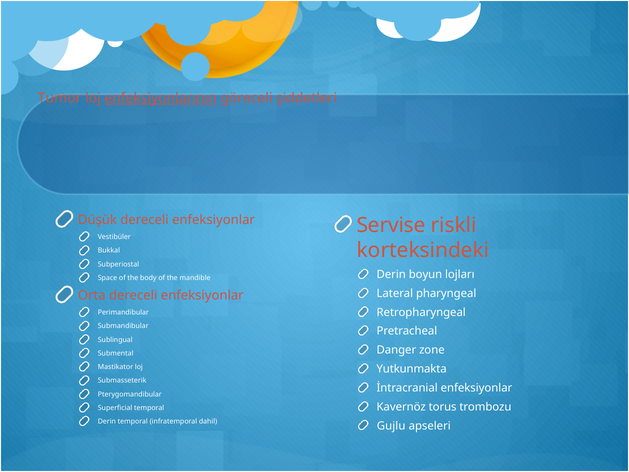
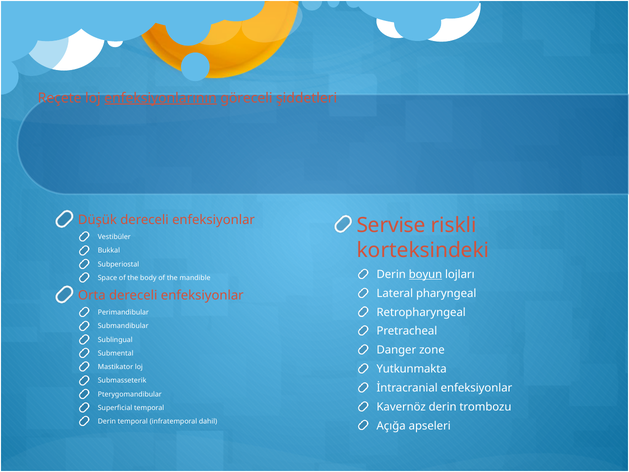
Tumor: Tumor -> Reçete (60, 98)
boyun underline: none -> present (425, 274)
Kavernöz torus: torus -> derin (443, 407)
Gujlu: Gujlu -> Açığa (391, 426)
